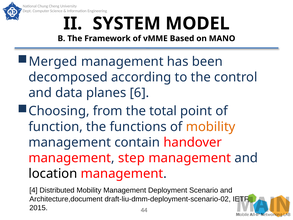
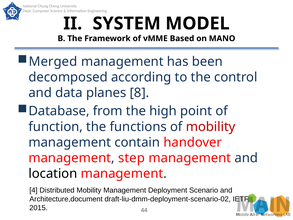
6: 6 -> 8 (139, 93)
Choosing: Choosing -> Database (59, 111)
total: total -> high (163, 111)
mobility colour: orange -> red (211, 127)
